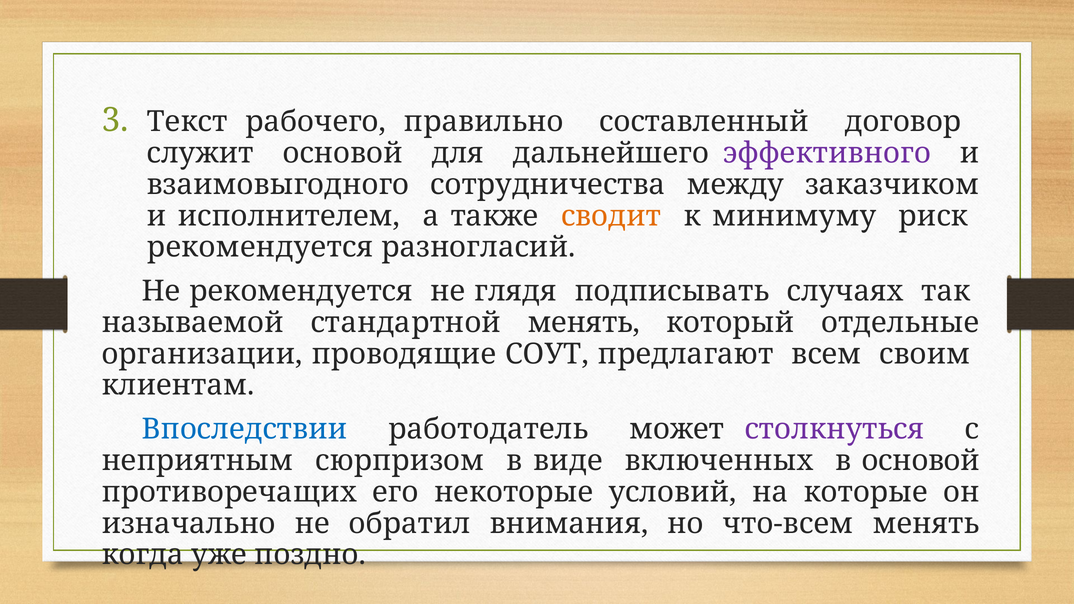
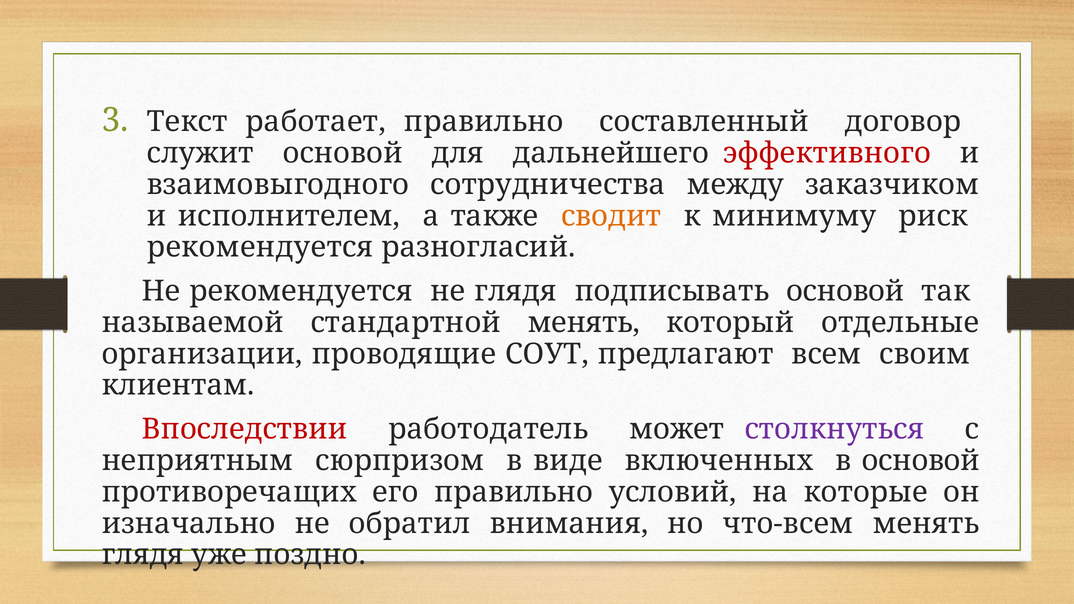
рабочего: рабочего -> работает (316, 122)
эффективного colour: purple -> red (827, 153)
подписывать случаях: случаях -> основой (845, 291)
Впоследствии colour: blue -> red (245, 429)
его некоторые: некоторые -> правильно (514, 492)
когда: когда -> глядя (143, 555)
